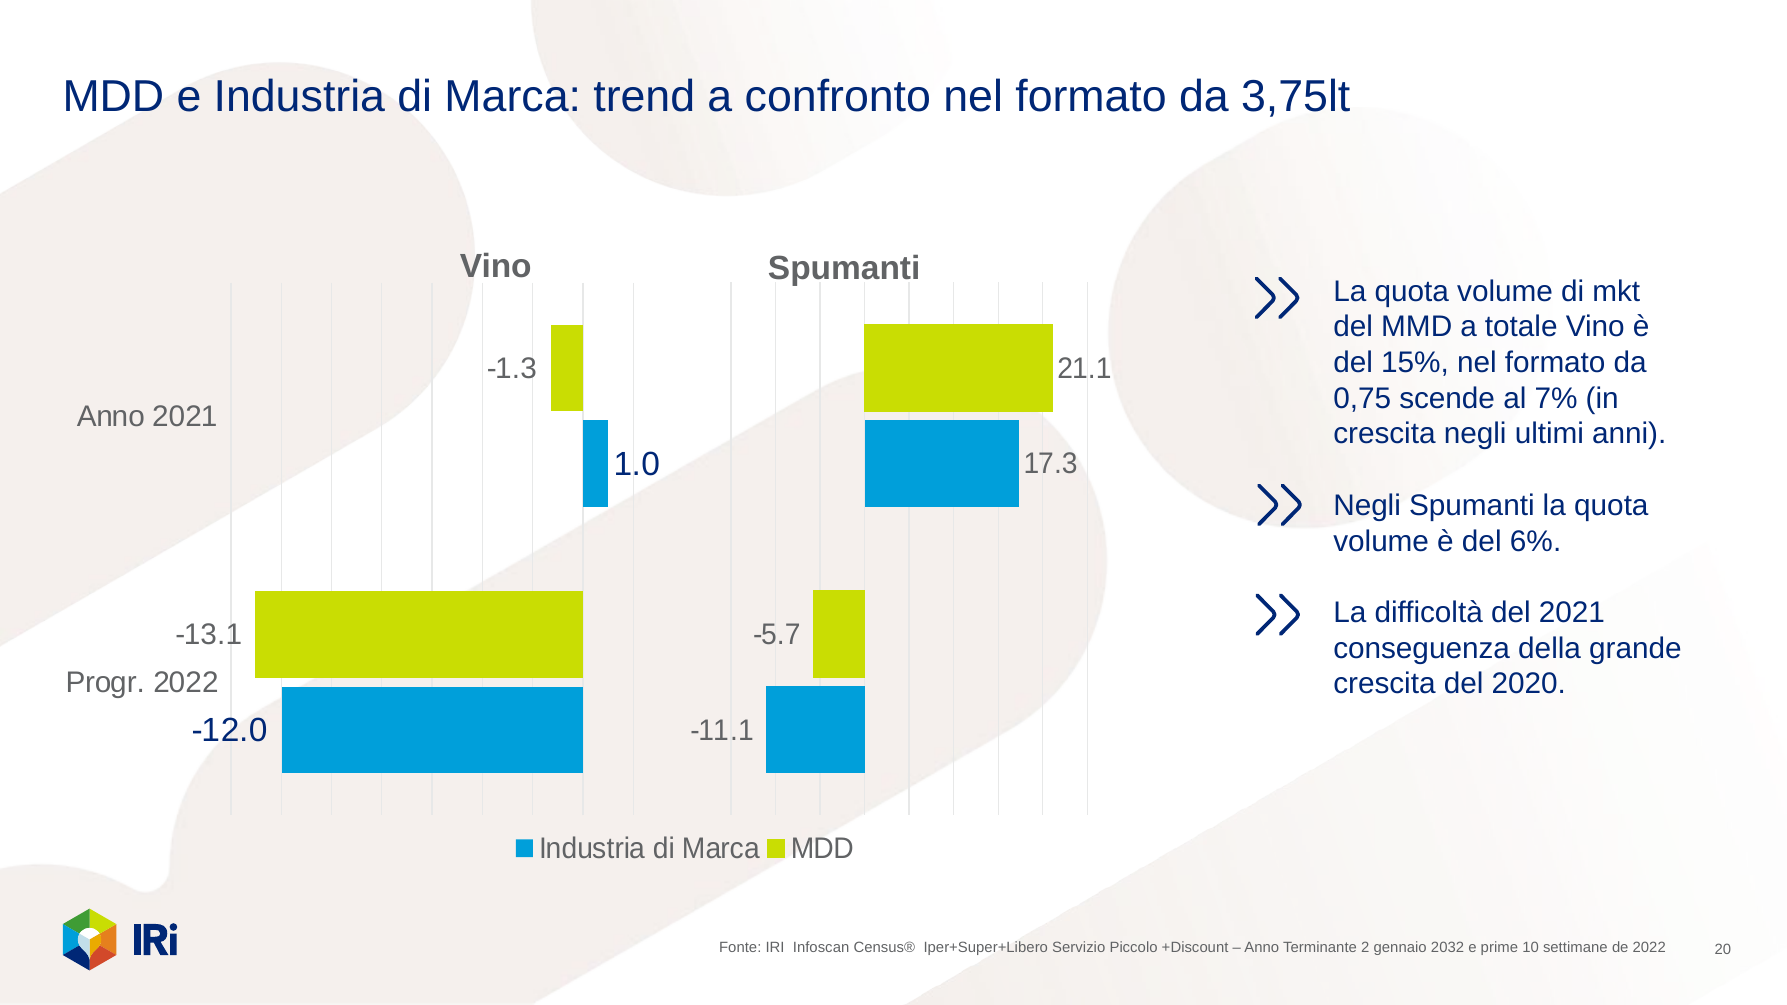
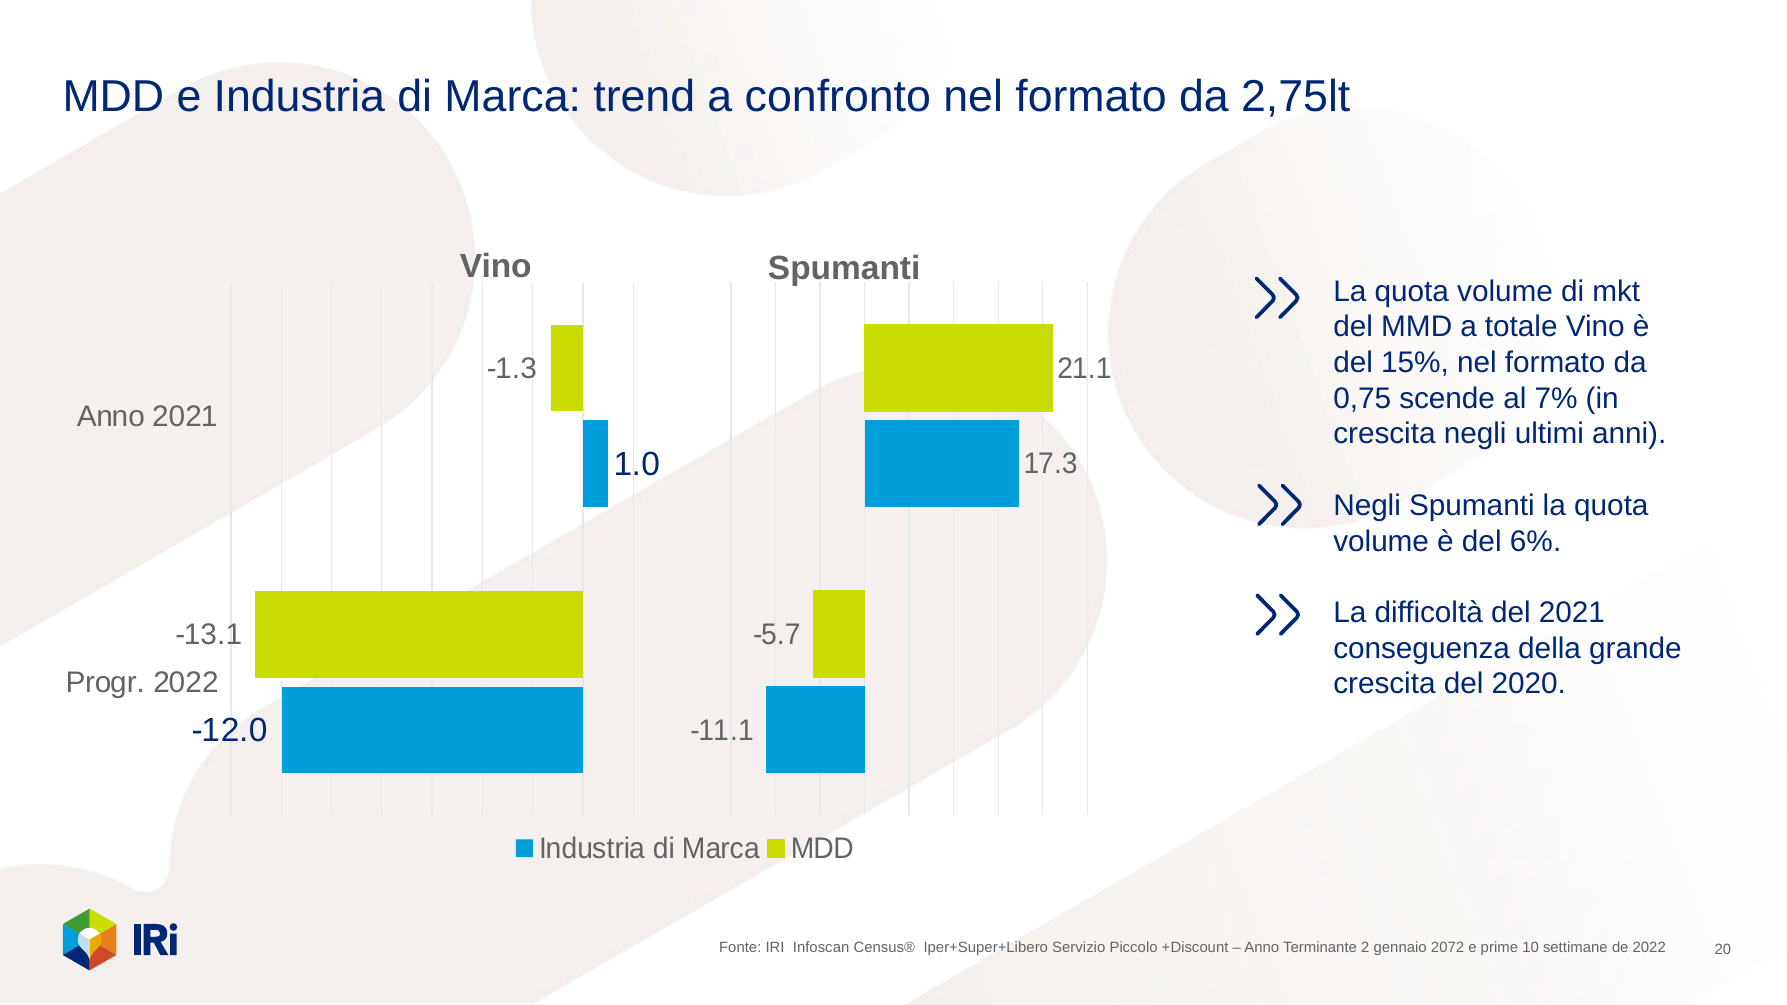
3,75lt: 3,75lt -> 2,75lt (1296, 97)
2032: 2032 -> 2072 (1448, 948)
